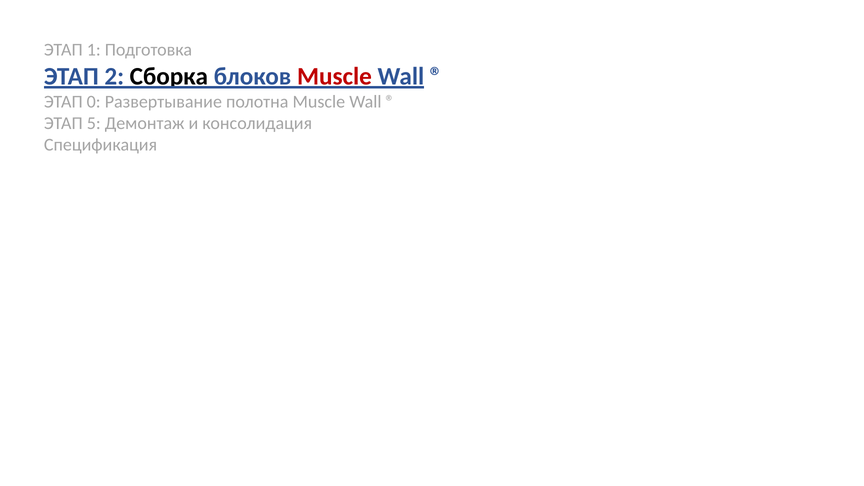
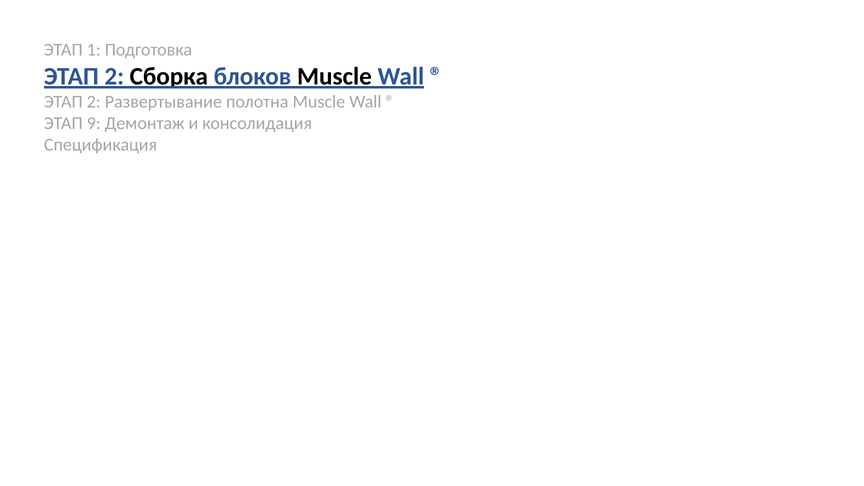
Muscle colour: red -> black (334, 76)
0: 0 -> 2 (94, 102)
5: 5 -> 9 (94, 123)
